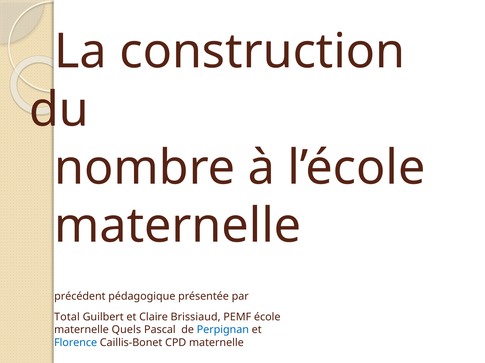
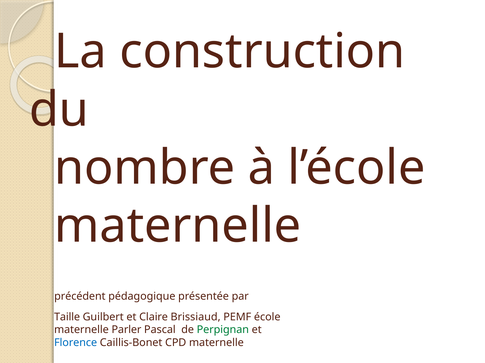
Total: Total -> Taille (67, 317)
Quels: Quels -> Parler (126, 330)
Perpignan colour: blue -> green (223, 330)
